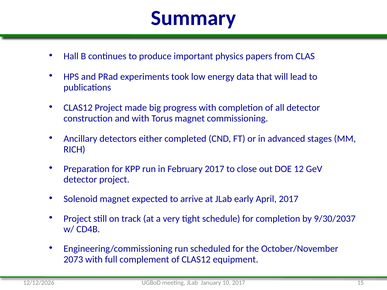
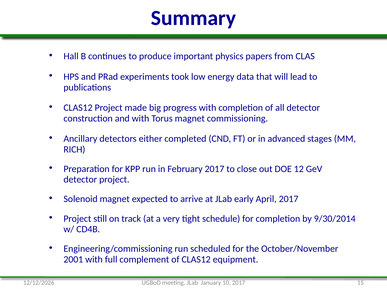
9/30/2037: 9/30/2037 -> 9/30/2014 (335, 219)
2073: 2073 -> 2001 (73, 260)
